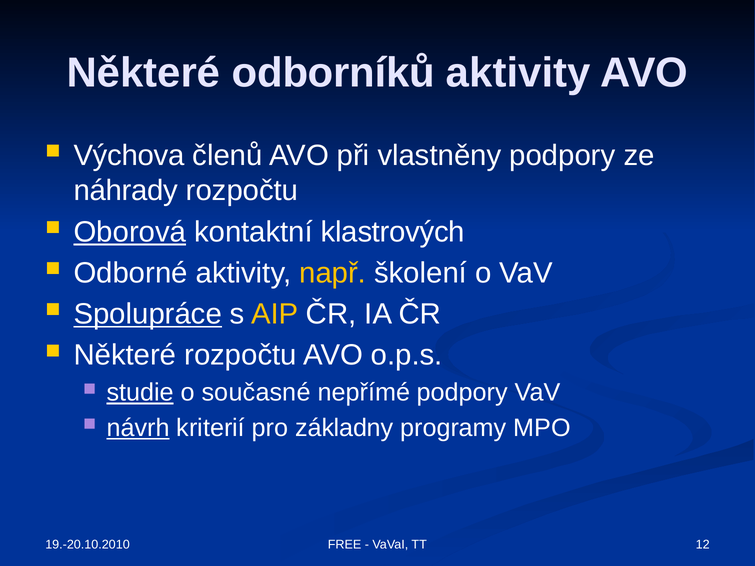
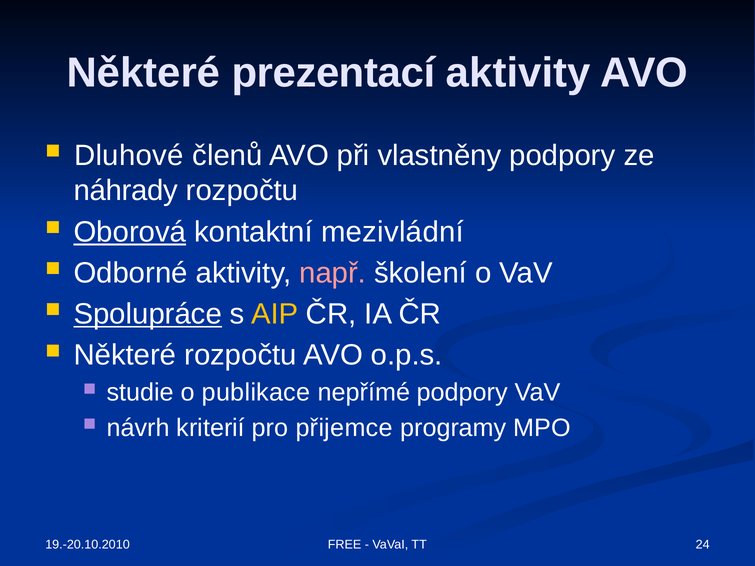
odborníků: odborníků -> prezentací (333, 73)
Výchova: Výchova -> Dluhové (129, 156)
klastrových: klastrových -> mezivládní (393, 232)
např colour: yellow -> pink (333, 273)
studie underline: present -> none (140, 393)
současné: současné -> publikace (256, 393)
návrh underline: present -> none (138, 428)
základny: základny -> přijemce (344, 428)
12: 12 -> 24 (703, 545)
